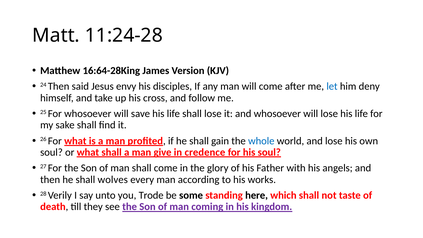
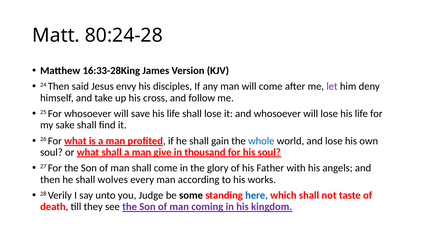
11:24-28: 11:24-28 -> 80:24-28 (124, 36)
16:64-28King: 16:64-28King -> 16:33-28King (111, 71)
let colour: blue -> purple (332, 86)
credence: credence -> thousand (205, 152)
Trode: Trode -> Judge (151, 195)
here colour: black -> blue (257, 195)
